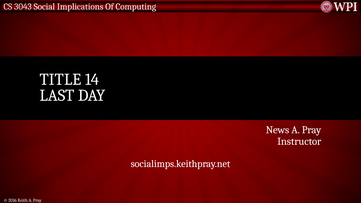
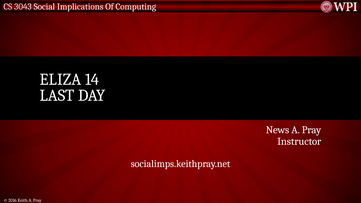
TITLE: TITLE -> ELIZA (61, 80)
